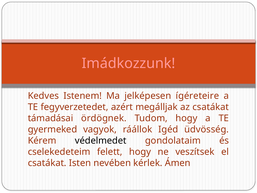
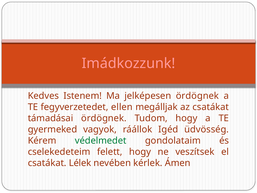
jelképesen ígéreteire: ígéreteire -> ördögnek (197, 96)
azért: azért -> ellen (122, 107)
védelmedet colour: black -> green (101, 140)
Isten: Isten -> Lélek (80, 163)
